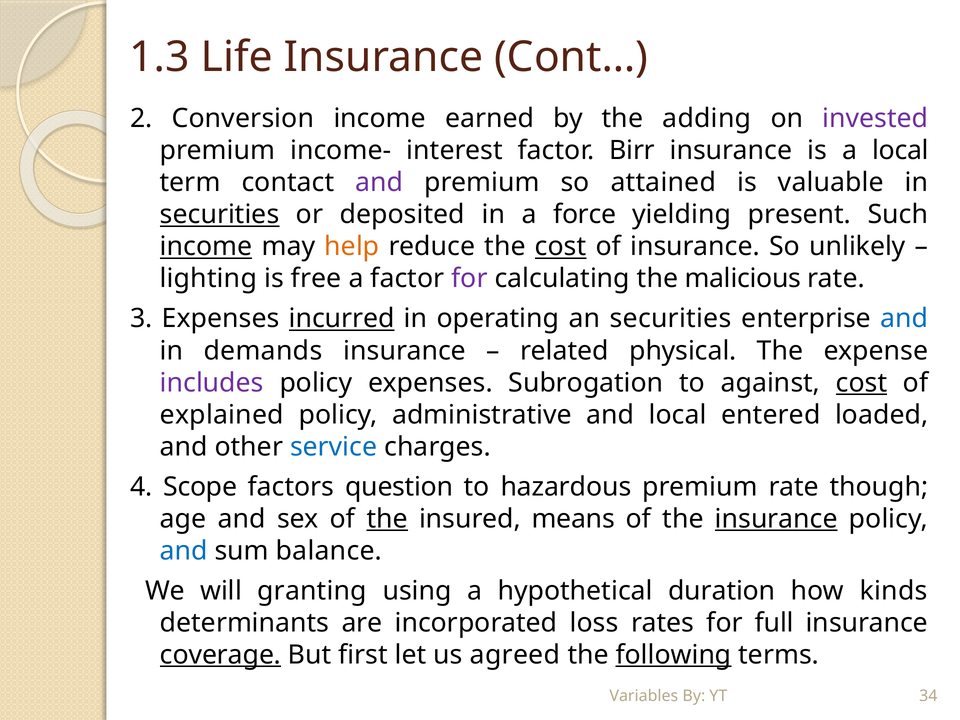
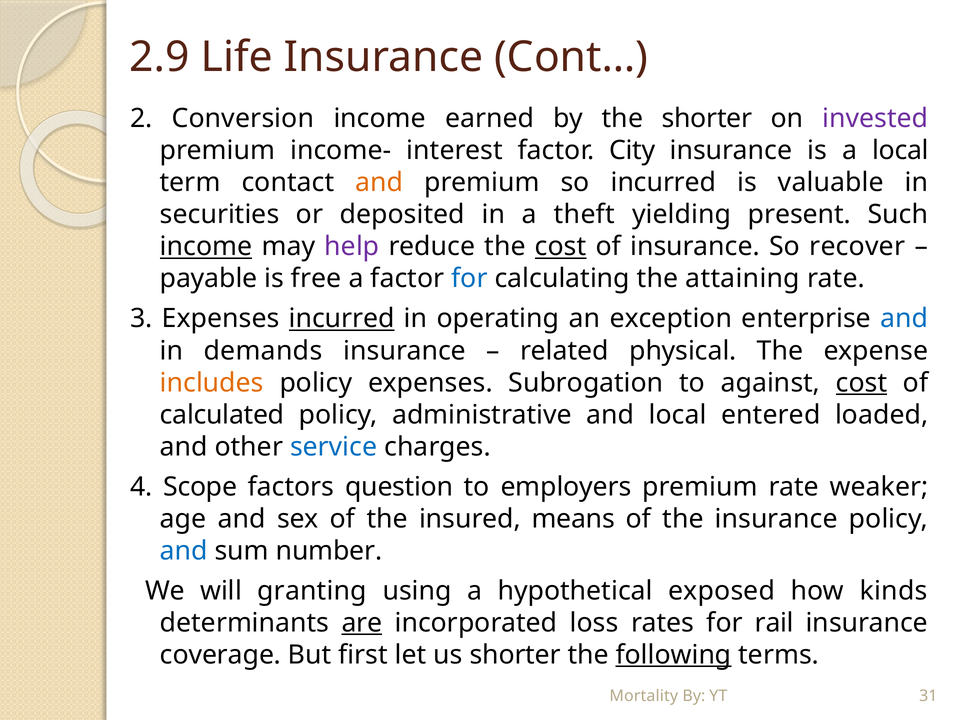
1.3: 1.3 -> 2.9 (160, 57)
the adding: adding -> shorter (707, 119)
Birr: Birr -> City (632, 151)
and colour: purple -> orange (379, 183)
so attained: attained -> incurred (663, 183)
securities underline: present -> none (220, 215)
force: force -> theft (584, 215)
help colour: orange -> purple (352, 247)
unlikely: unlikely -> recover (857, 247)
lighting: lighting -> payable (209, 279)
for colour: purple -> blue (469, 279)
malicious: malicious -> attaining (743, 279)
an securities: securities -> exception (671, 319)
includes colour: purple -> orange (212, 383)
explained: explained -> calculated (222, 415)
hazardous: hazardous -> employers (566, 487)
though: though -> weaker (879, 487)
the underline: present -> none (387, 519)
insurance underline: present -> none (776, 519)
balance: balance -> number (329, 551)
duration: duration -> exposed (722, 591)
are underline: none -> present (362, 623)
full: full -> rail (774, 623)
coverage underline: present -> none (220, 655)
us agreed: agreed -> shorter (515, 655)
Variables: Variables -> Mortality (644, 696)
34: 34 -> 31 (928, 696)
